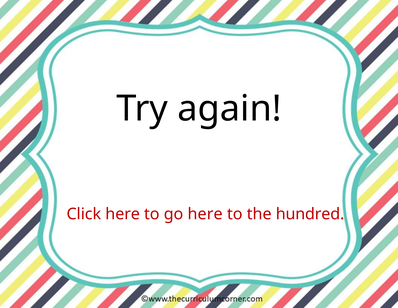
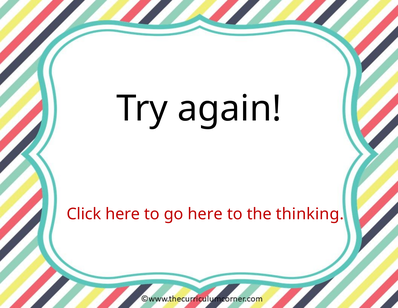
hundred: hundred -> thinking (310, 214)
